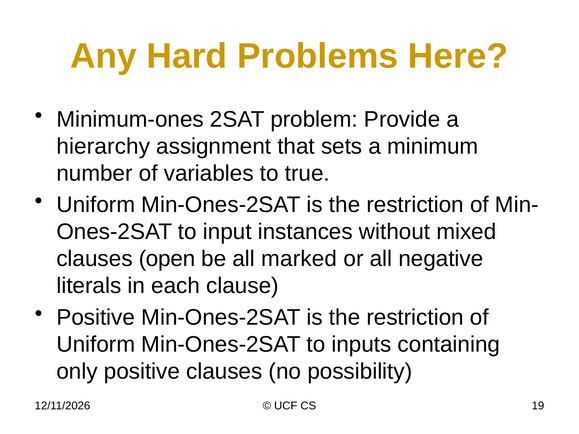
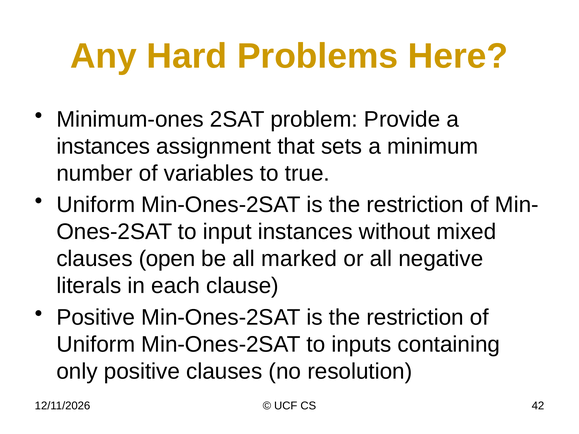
hierarchy: hierarchy -> instances (103, 146)
possibility: possibility -> resolution (360, 372)
19: 19 -> 42 (538, 406)
